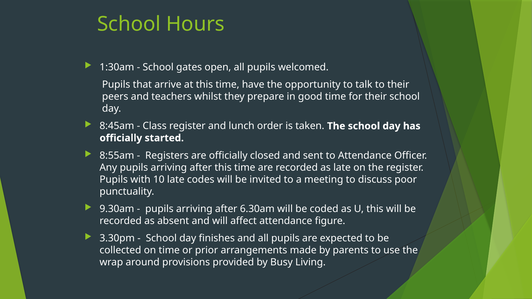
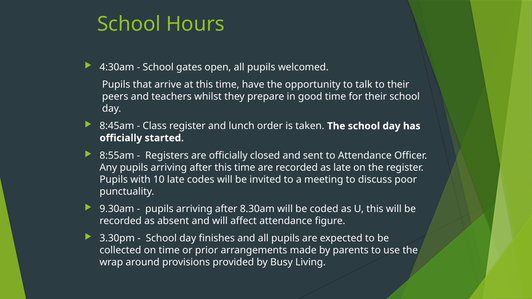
1:30am: 1:30am -> 4:30am (117, 67)
6.30am: 6.30am -> 8.30am (257, 209)
